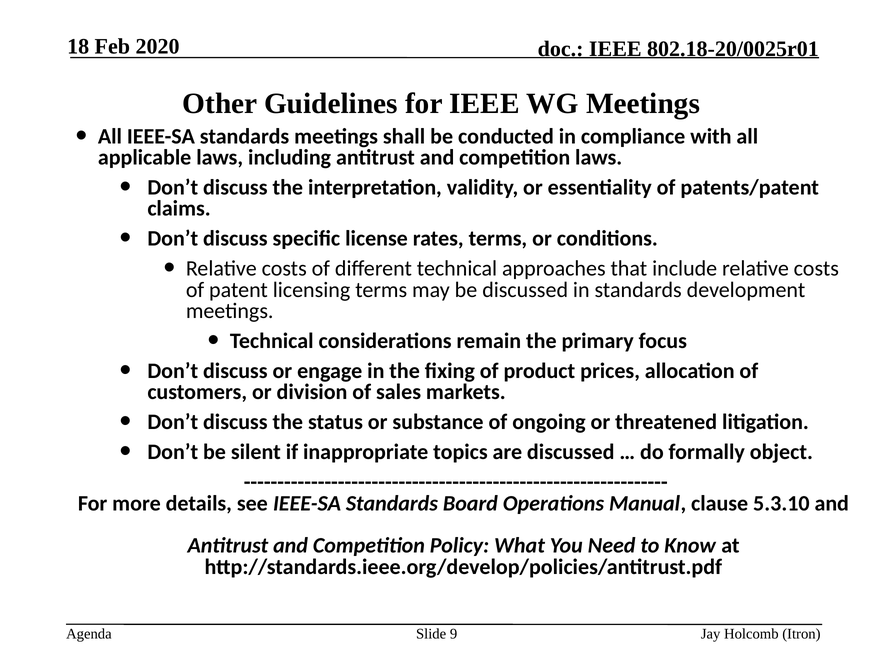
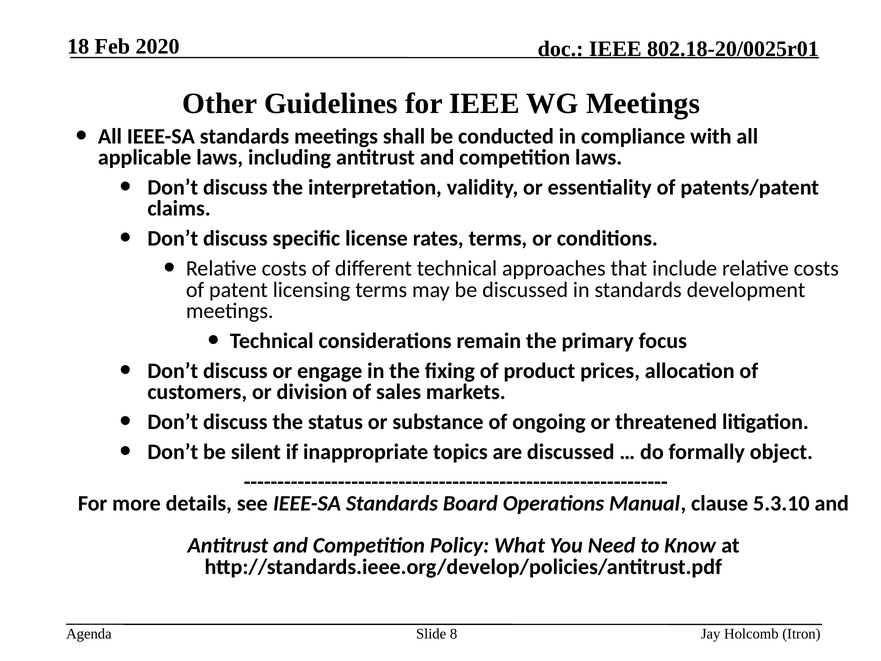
9: 9 -> 8 (454, 634)
